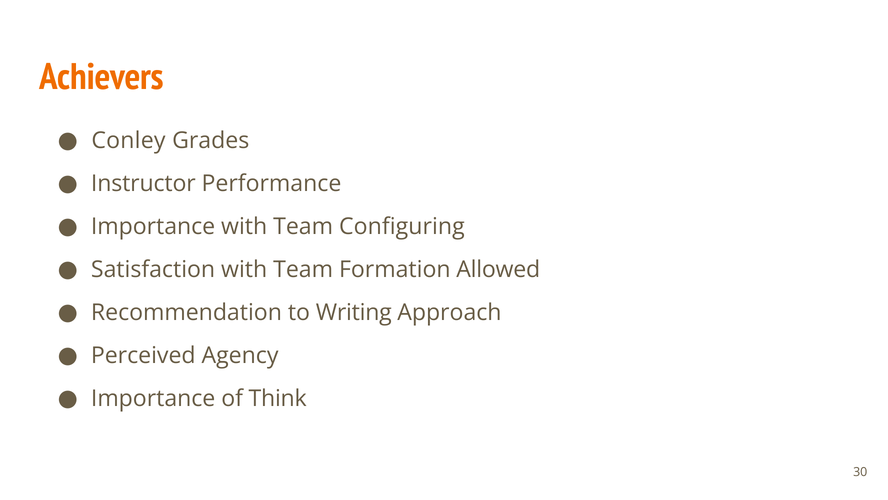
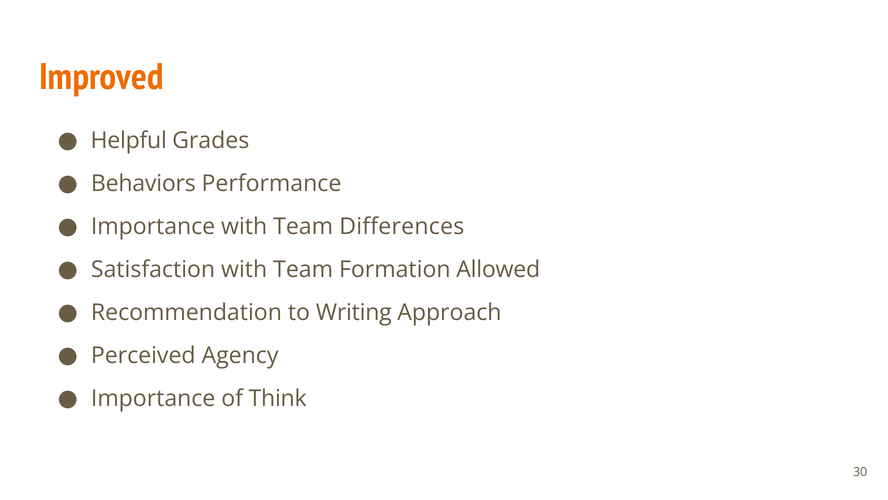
Achievers: Achievers -> Improved (101, 77)
Conley: Conley -> Helpful (129, 140)
Instructor: Instructor -> Behaviors (143, 183)
Configuring: Configuring -> Differences (402, 226)
